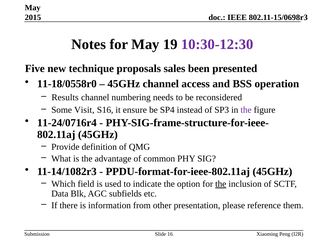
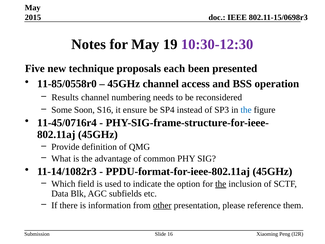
sales: sales -> each (174, 68)
11-18/0558r0: 11-18/0558r0 -> 11-85/0558r0 (67, 84)
Visit: Visit -> Soon (84, 110)
the colour: purple -> blue (246, 110)
11-24/0716r4: 11-24/0716r4 -> 11-45/0716r4 (67, 123)
other underline: none -> present (162, 205)
